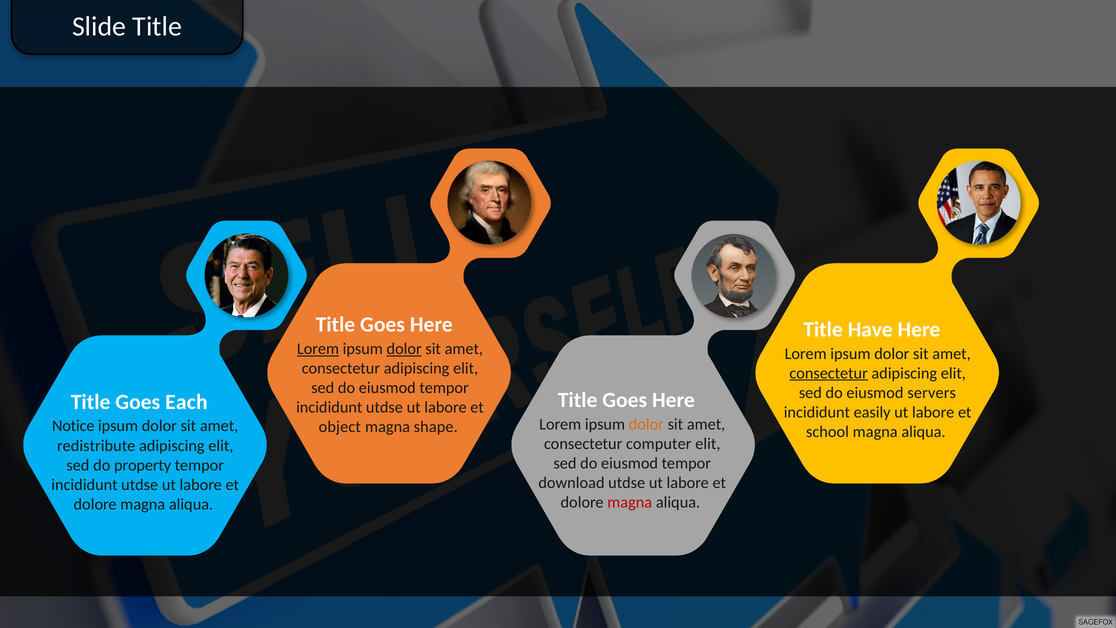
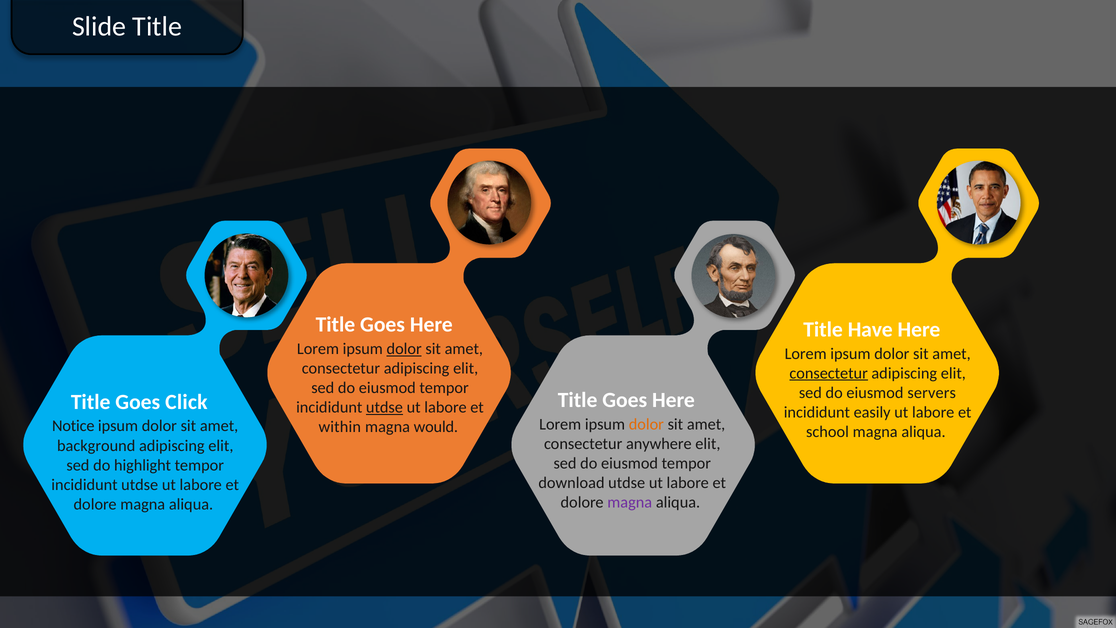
Lorem underline: present -> none (318, 349)
Each: Each -> Click (186, 402)
utdse underline: none -> present (384, 407)
object: object -> within (340, 427)
shape: shape -> would (436, 427)
computer: computer -> anywhere (659, 444)
redistribute: redistribute -> background (96, 445)
property: property -> highlight (143, 465)
magna colour: red -> purple (630, 502)
